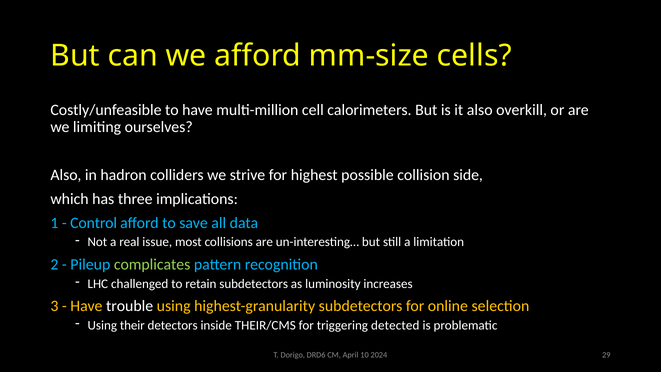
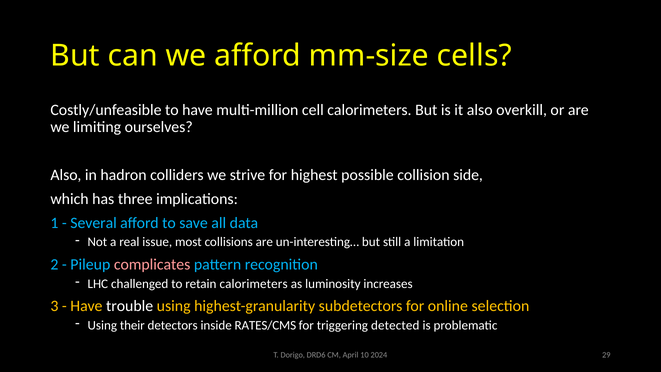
Control: Control -> Several (94, 223)
complicates colour: light green -> pink (152, 264)
retain subdetectors: subdetectors -> calorimeters (254, 284)
THEIR/CMS: THEIR/CMS -> RATES/CMS (265, 325)
